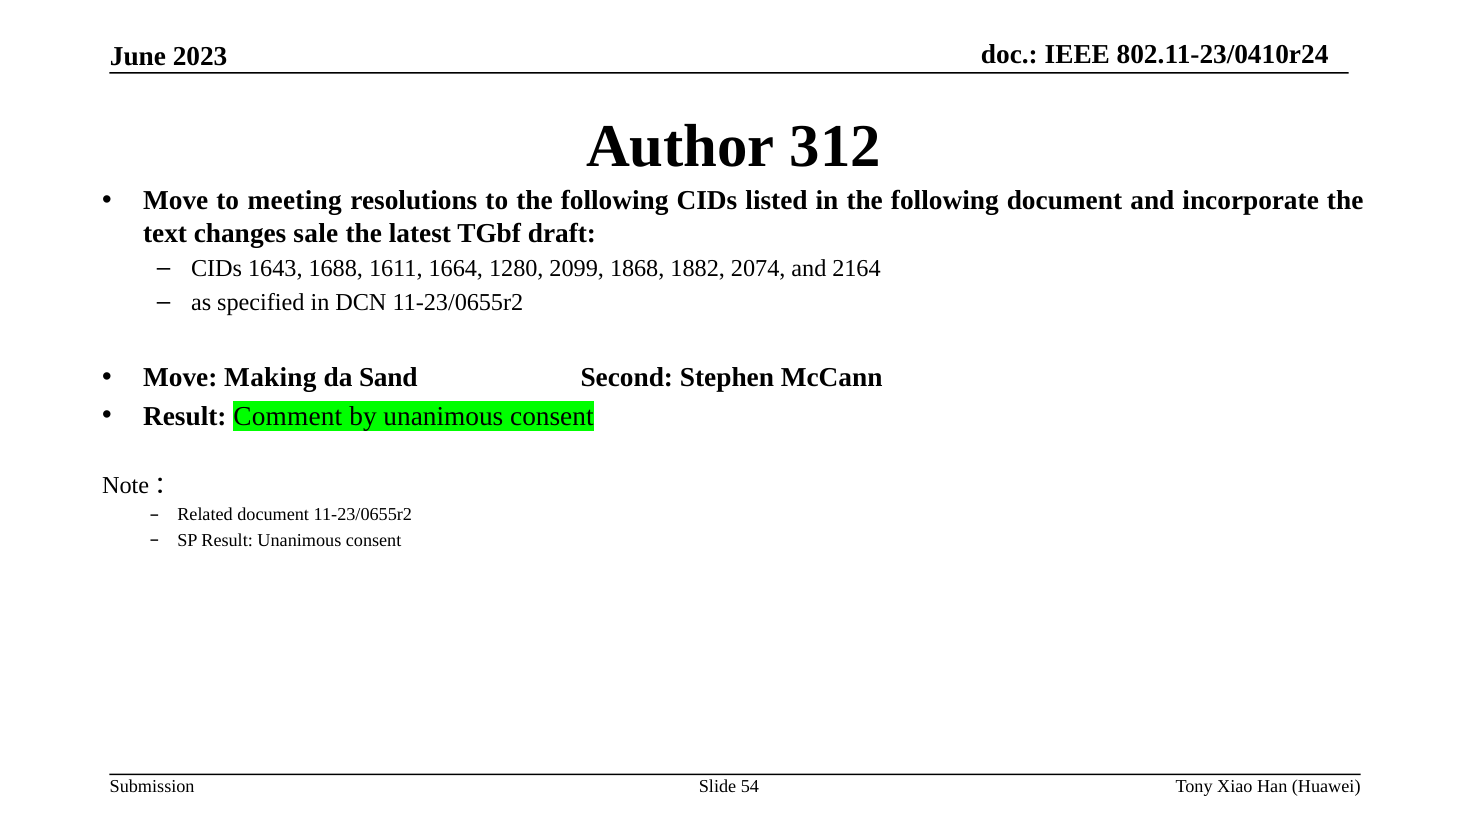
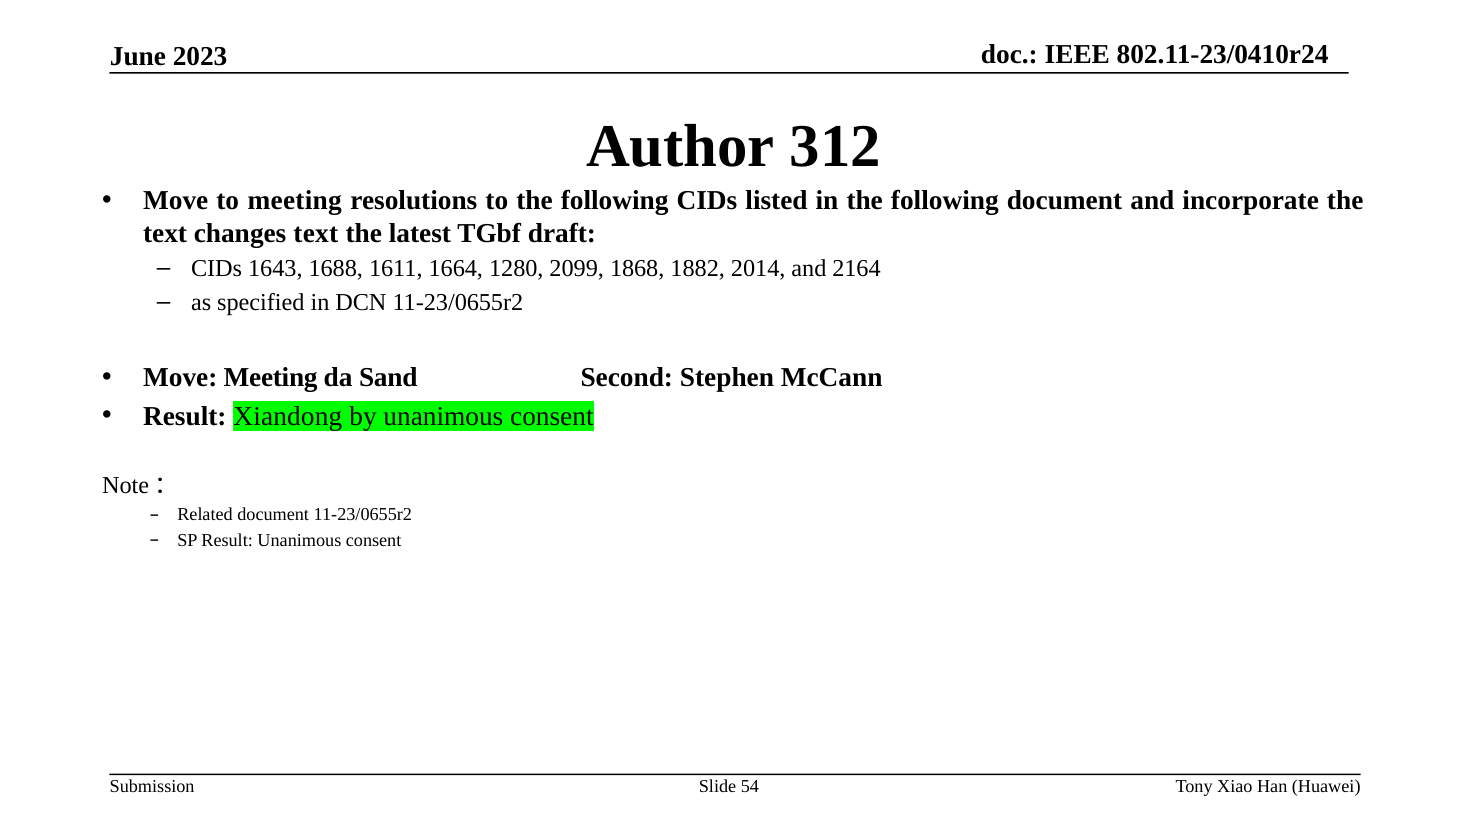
changes sale: sale -> text (316, 233)
2074: 2074 -> 2014 (758, 269)
Move Making: Making -> Meeting (271, 378)
Comment: Comment -> Xiandong (288, 416)
